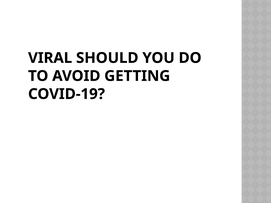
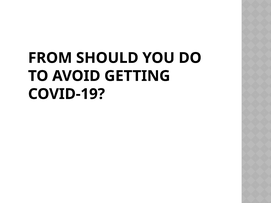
VIRAL: VIRAL -> FROM (50, 58)
